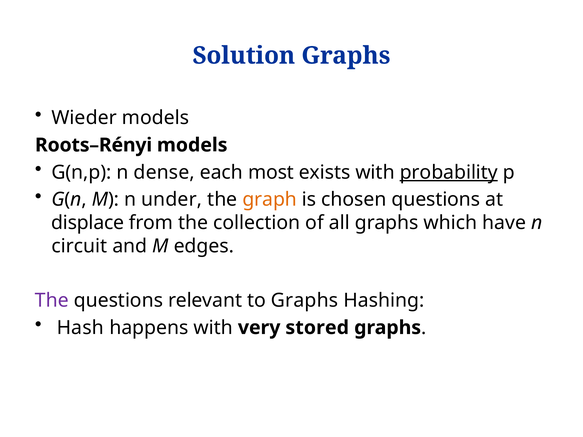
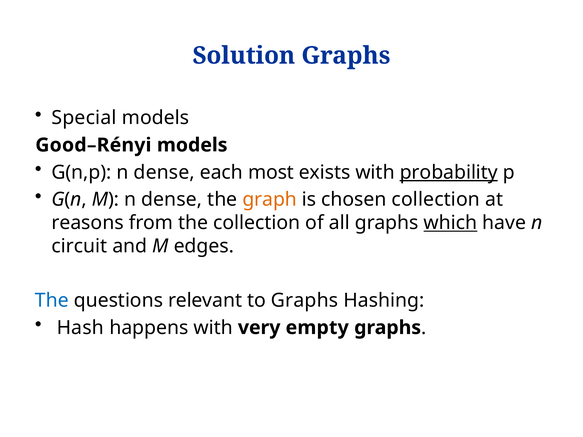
Wieder: Wieder -> Special (84, 118)
Roots–Rényi: Roots–Rényi -> Good–Rényi (93, 145)
M n under: under -> dense (172, 200)
chosen questions: questions -> collection (436, 200)
displace: displace -> reasons (88, 223)
which underline: none -> present (450, 223)
The colour: purple -> blue (52, 301)
stored: stored -> empty (317, 328)
